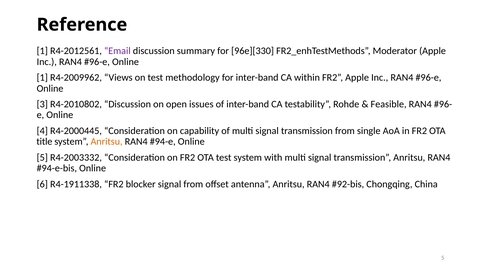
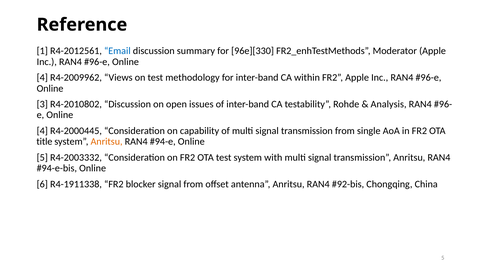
Email colour: purple -> blue (117, 51)
1: 1 -> 4 (42, 78)
Feasible: Feasible -> Analysis (389, 104)
